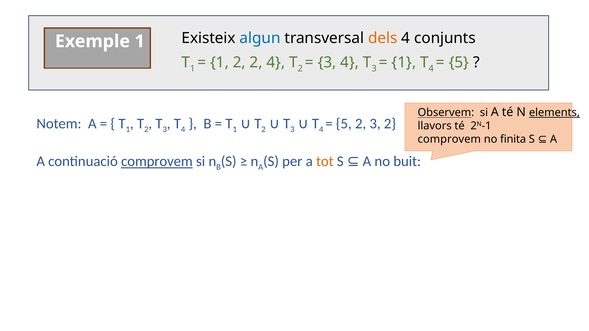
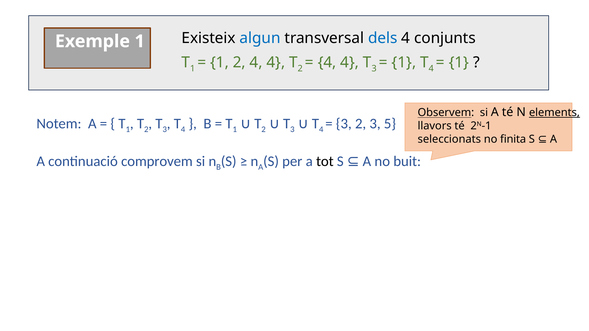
dels colour: orange -> blue (383, 38)
2 2: 2 -> 4 (256, 63)
3: 3 -> 4 (327, 63)
5: 5 -> 1 (459, 63)
5: 5 -> 3 (344, 124)
3 2: 2 -> 5 (390, 124)
comprovem: comprovem -> seleccionats (449, 139)
comprovem underline: present -> none (157, 162)
tot colour: orange -> black (325, 162)
